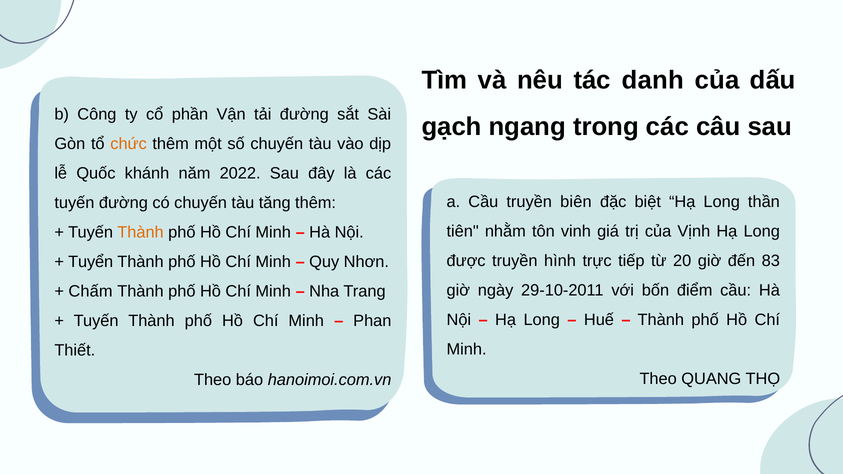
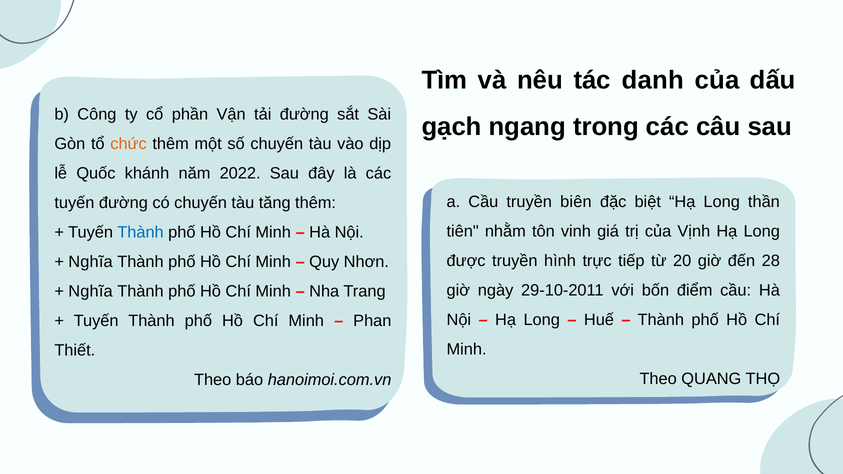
Thành colour: orange -> blue (141, 232)
83: 83 -> 28 (771, 261)
Tuyển: Tuyển -> Nghĩa (91, 262)
Chấm: Chấm -> Nghĩa (91, 291)
